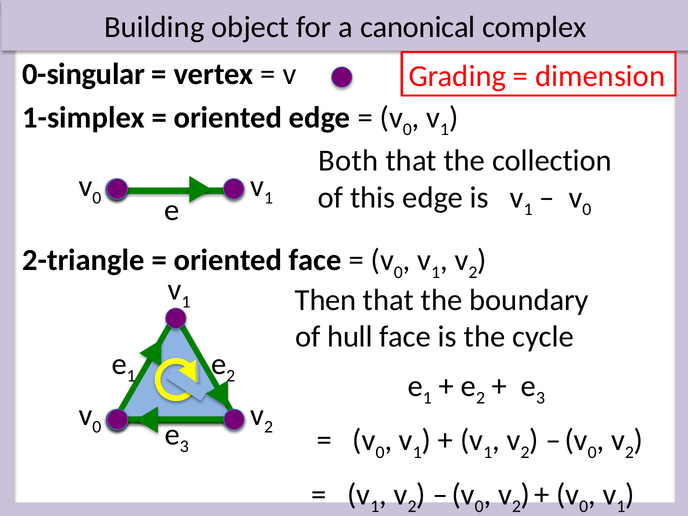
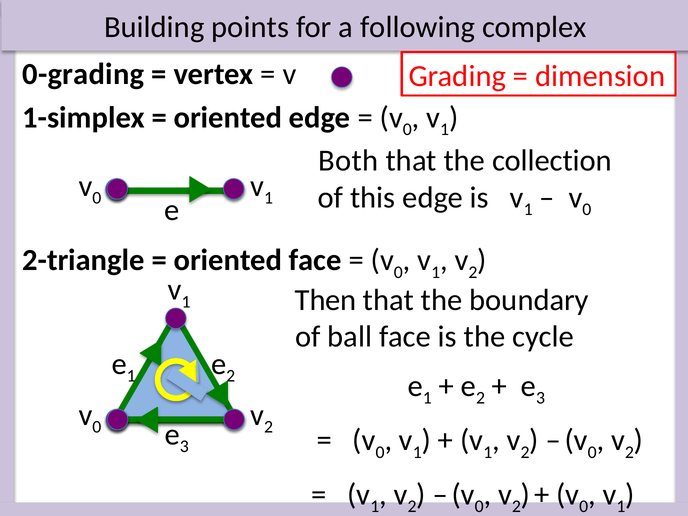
object: object -> points (250, 27)
canonical: canonical -> following (418, 27)
0-singular: 0-singular -> 0-grading (83, 74)
hull: hull -> ball (350, 337)
